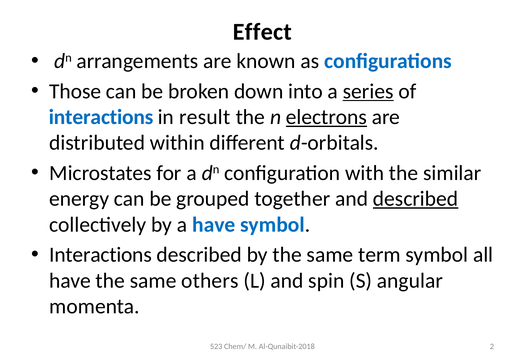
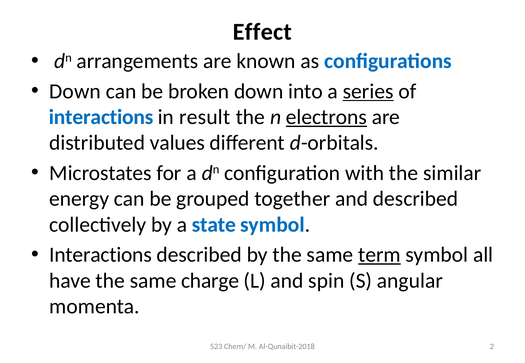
Those: Those -> Down (75, 91)
within: within -> values (177, 143)
described underline: present -> none (416, 199)
a have: have -> state (214, 225)
term underline: none -> present (379, 255)
others: others -> charge (210, 281)
